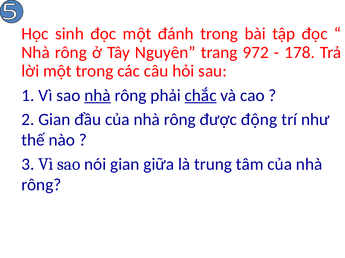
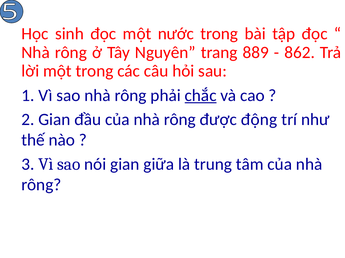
đánh: đánh -> nước (176, 34)
972: 972 -> 889 (256, 53)
178: 178 -> 862 (300, 53)
nhà underline: present -> none (98, 96)
